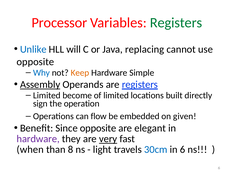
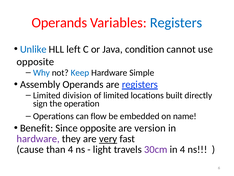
Processor: Processor -> Operands (59, 23)
Registers colour: green -> blue (176, 23)
will: will -> left (74, 49)
replacing: replacing -> condition (145, 49)
Keep colour: orange -> blue (80, 72)
Assembly underline: present -> none (40, 84)
become: become -> division (77, 95)
given: given -> name (185, 116)
elegant: elegant -> version (150, 128)
when: when -> cause (30, 149)
than 8: 8 -> 4 (71, 149)
30cm colour: blue -> purple (156, 149)
in 6: 6 -> 4 (183, 149)
